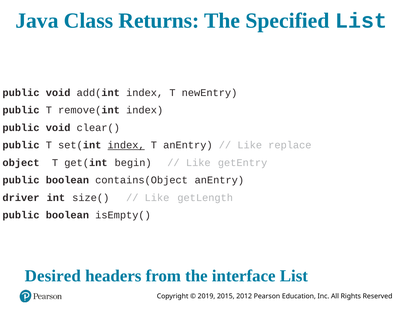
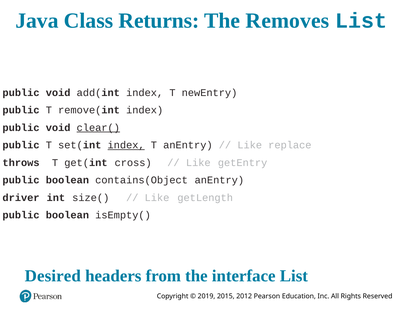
Specified: Specified -> Removes (287, 21)
clear( underline: none -> present (98, 128)
object: object -> throws (21, 163)
begin: begin -> cross (133, 163)
